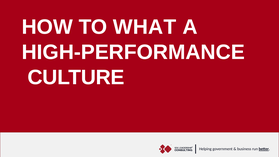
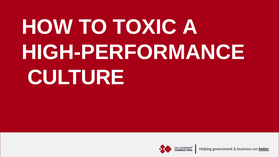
WHAT: WHAT -> TOXIC (145, 27)
